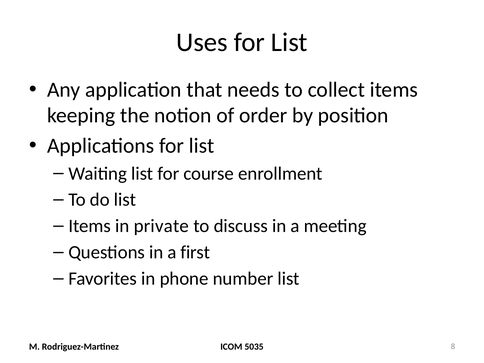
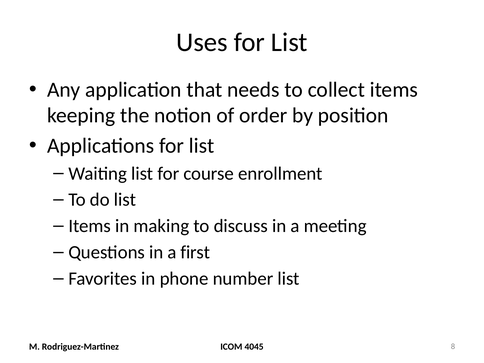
private: private -> making (161, 226)
5035: 5035 -> 4045 (254, 347)
